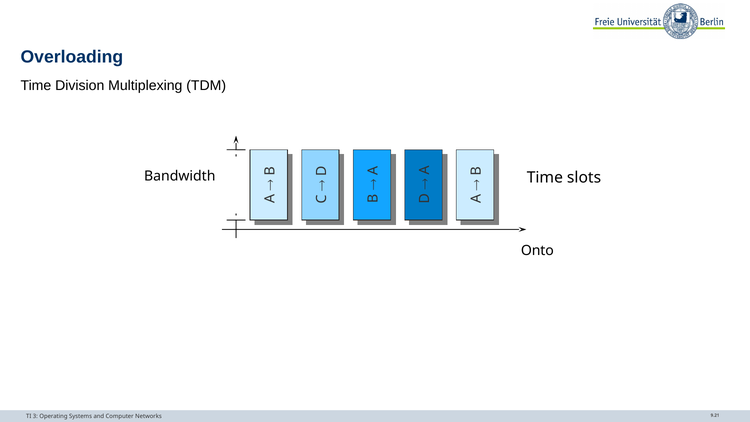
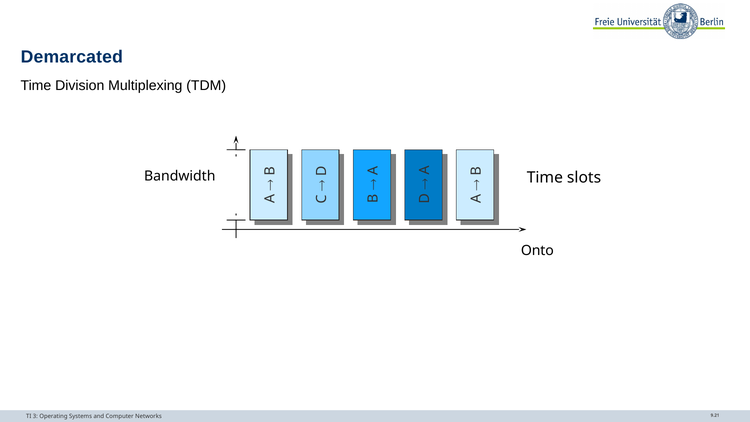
Overloading: Overloading -> Demarcated (72, 57)
